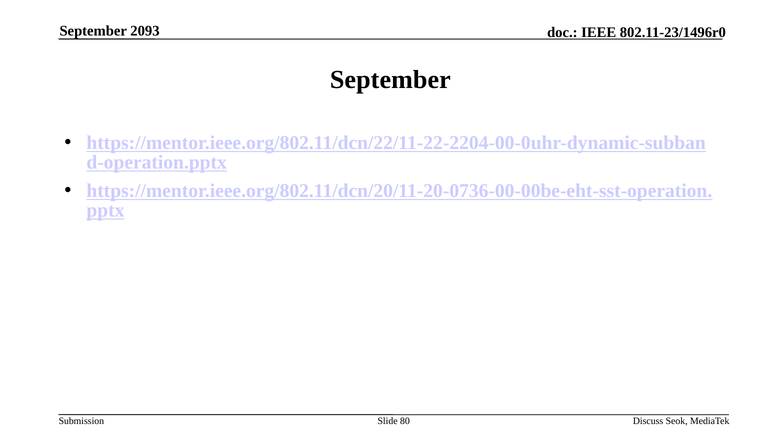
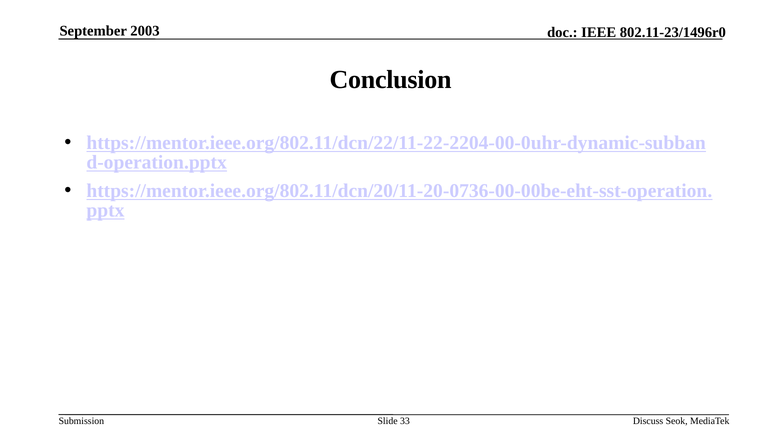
2093: 2093 -> 2003 (145, 31)
September: September -> Conclusion (391, 80)
80: 80 -> 33 (405, 421)
